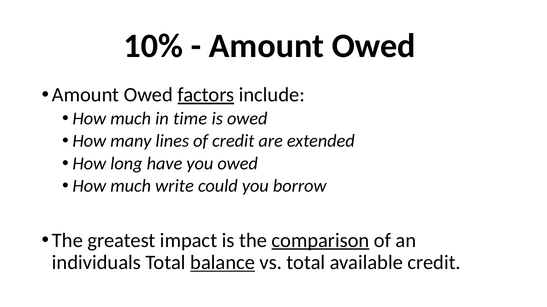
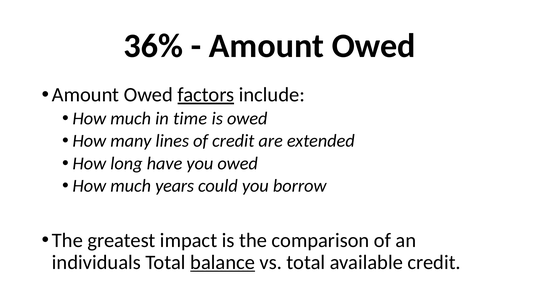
10%: 10% -> 36% (153, 46)
write: write -> years (175, 186)
comparison underline: present -> none (320, 241)
